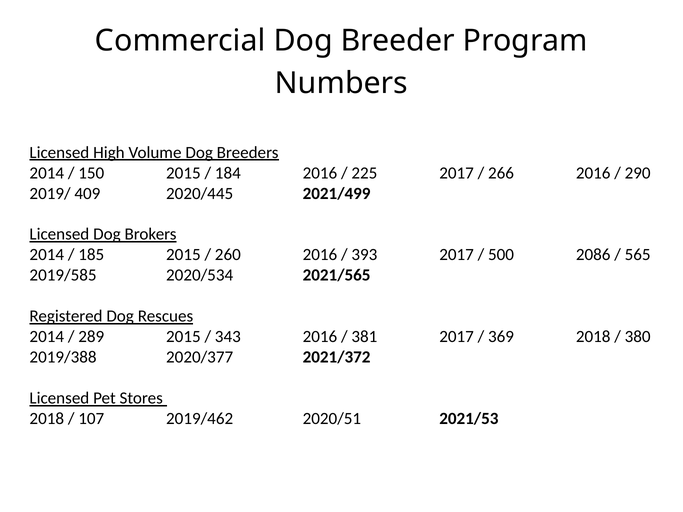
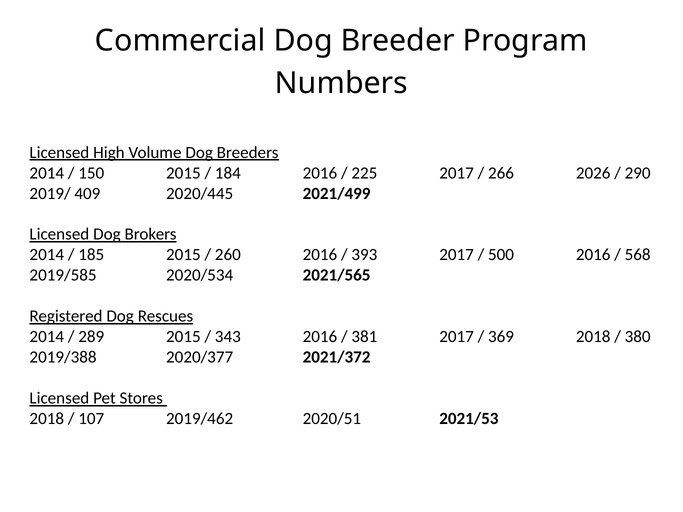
266 2016: 2016 -> 2026 (593, 173)
500 2086: 2086 -> 2016 (593, 255)
565: 565 -> 568 (638, 255)
